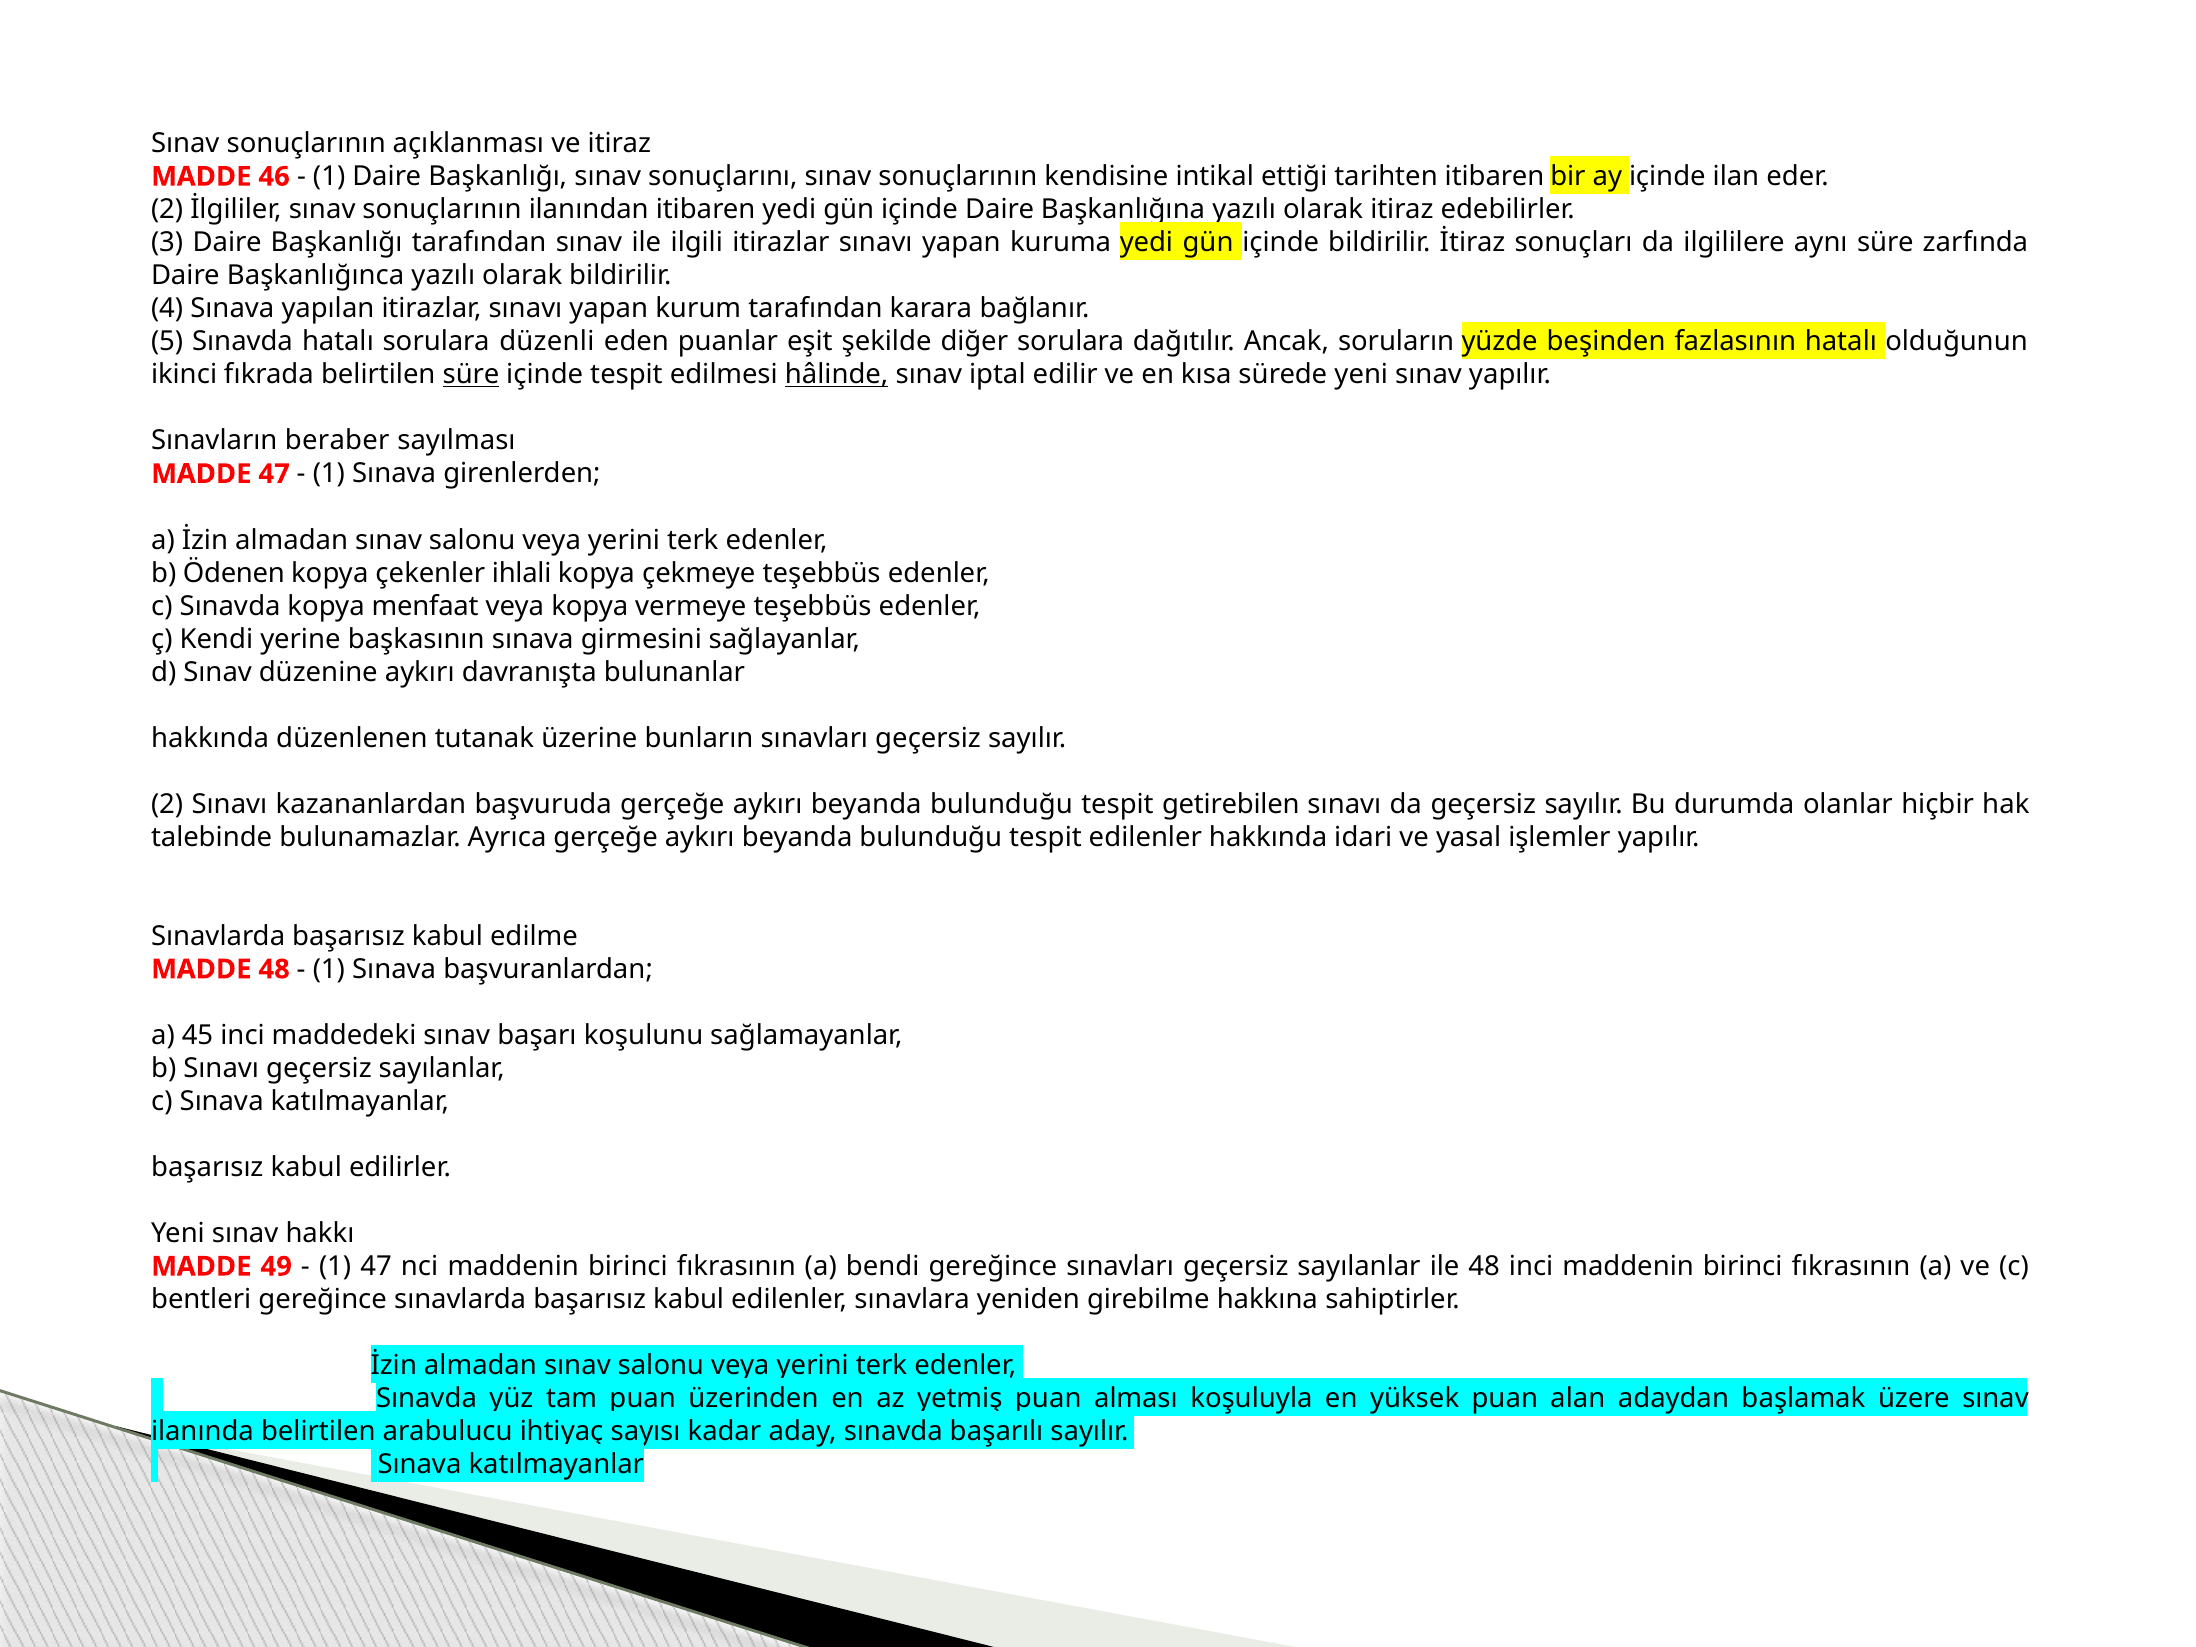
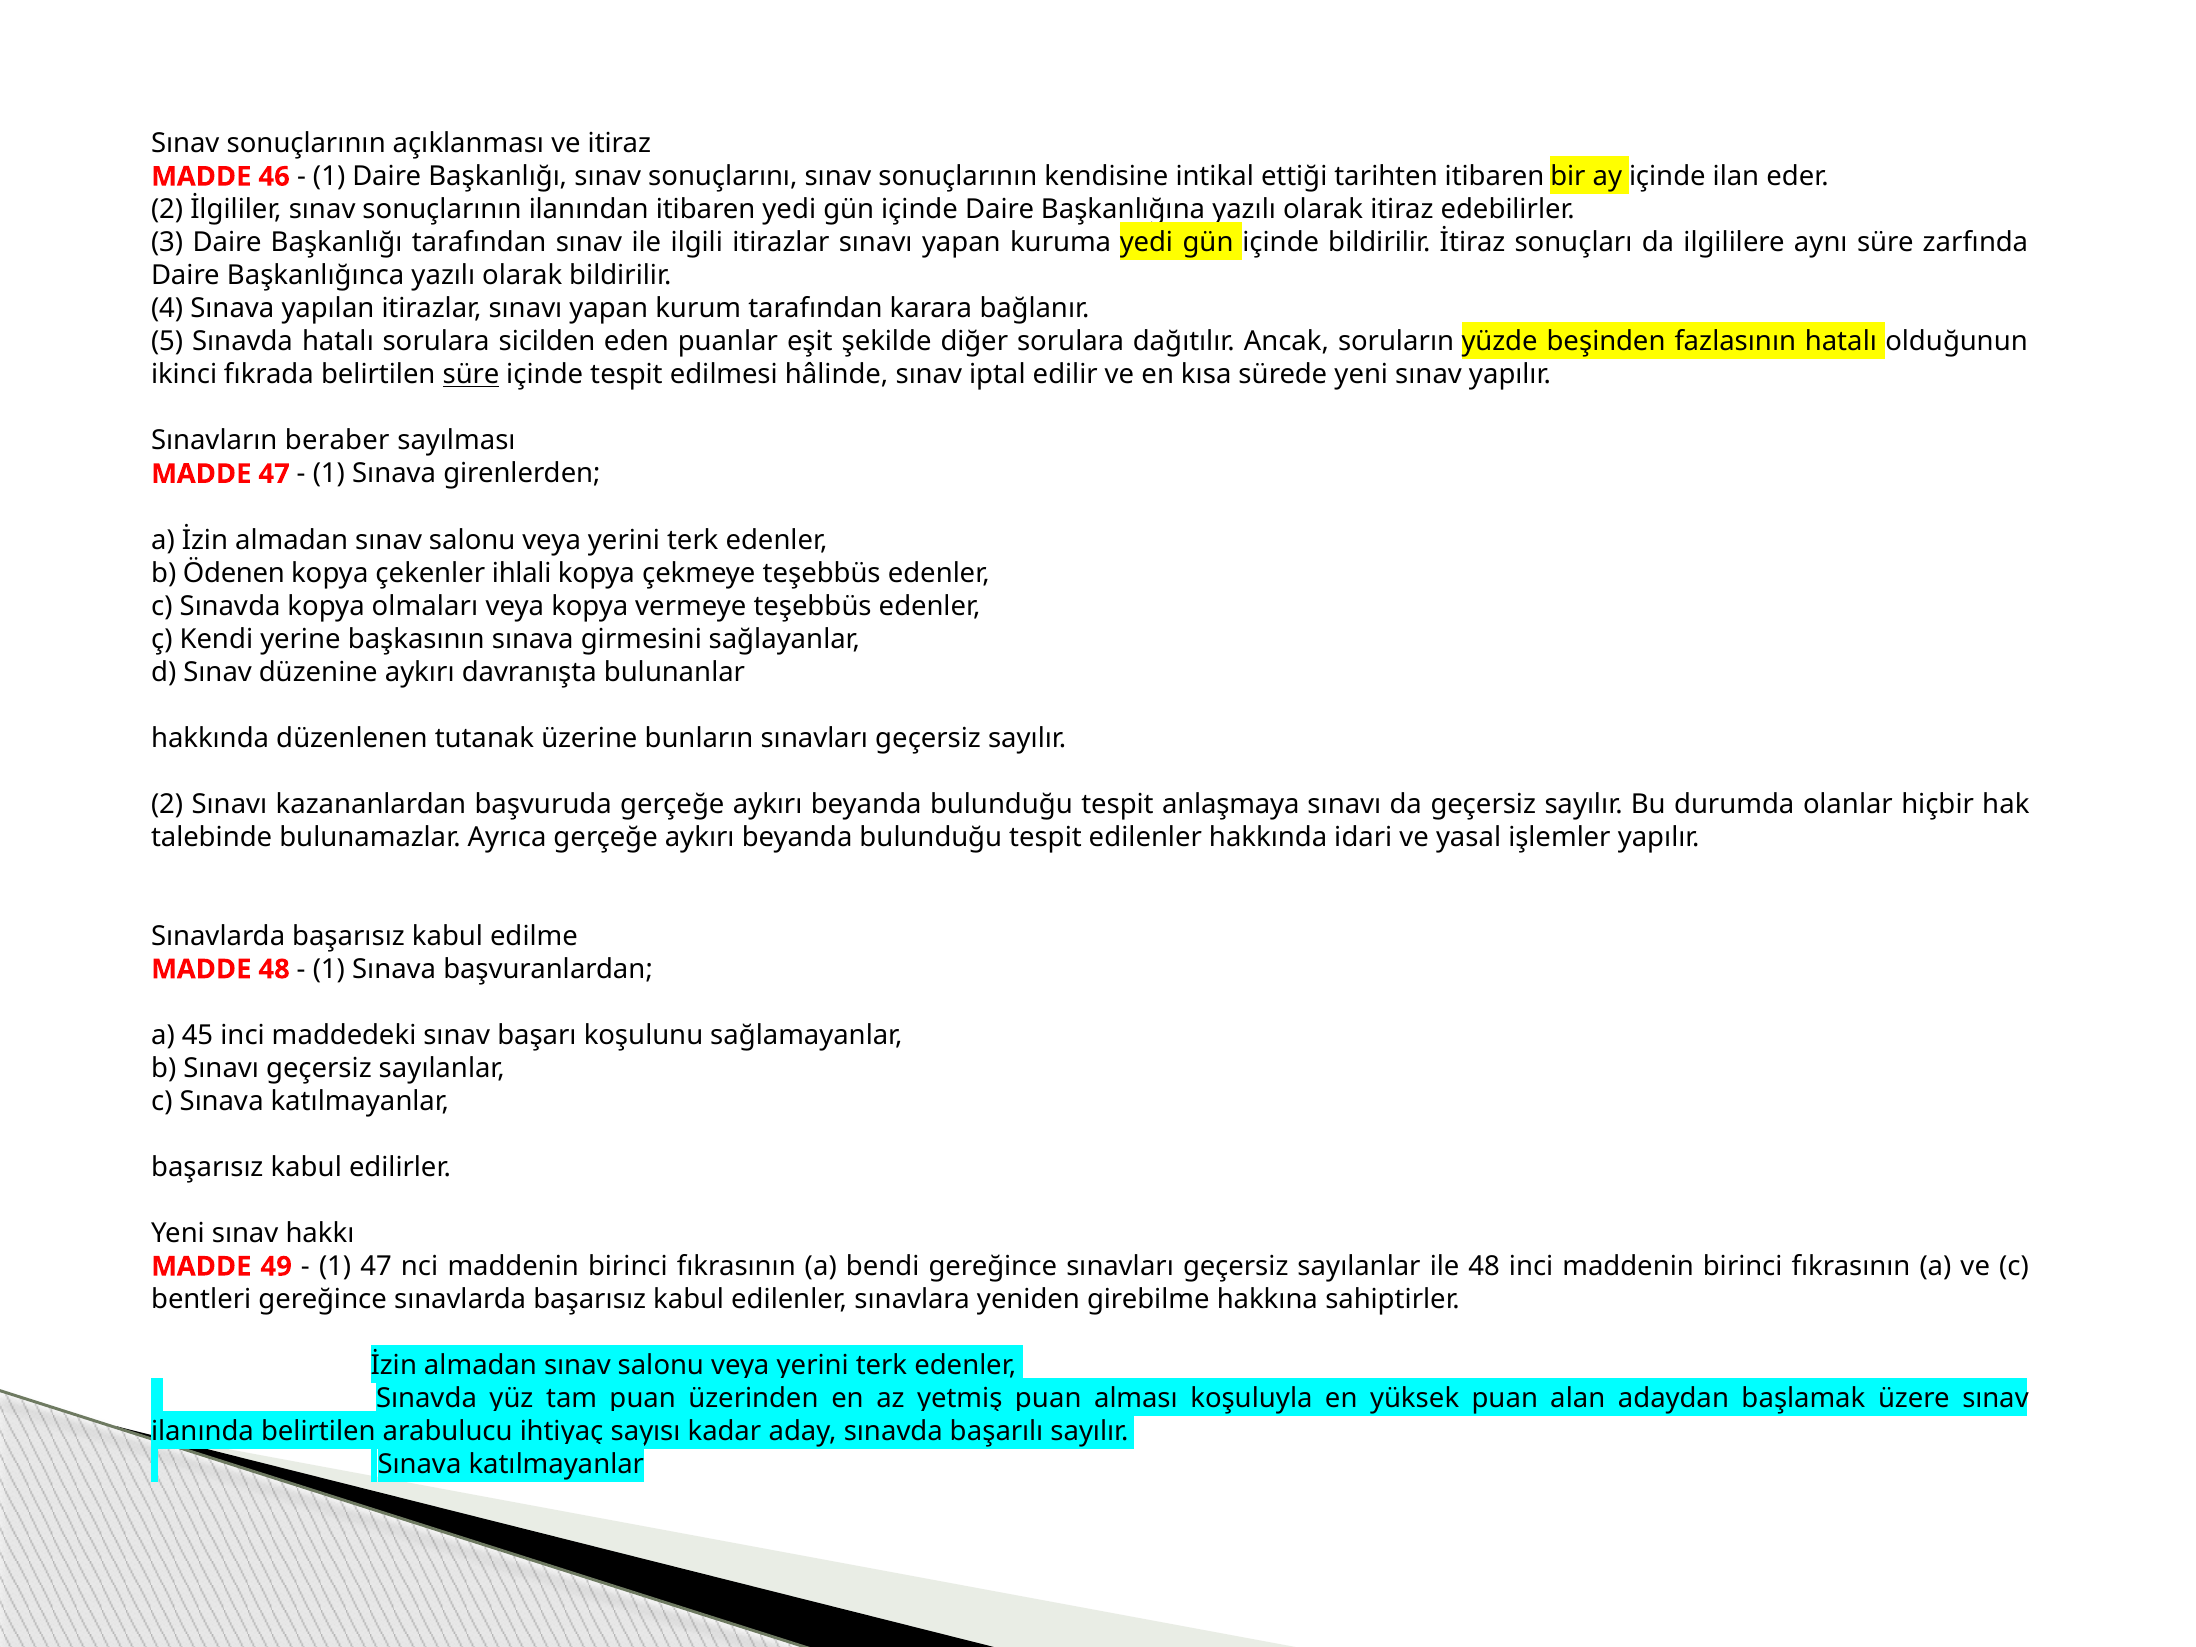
düzenli: düzenli -> sicilden (547, 342)
hâlinde underline: present -> none (837, 375)
menfaat: menfaat -> olmaları (425, 606)
getirebilen: getirebilen -> anlaşmaya (1231, 804)
